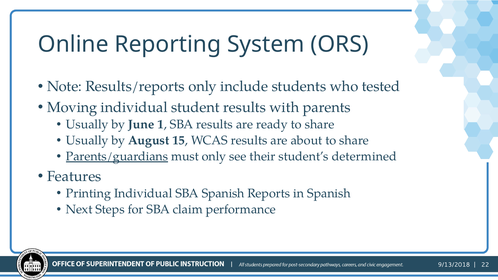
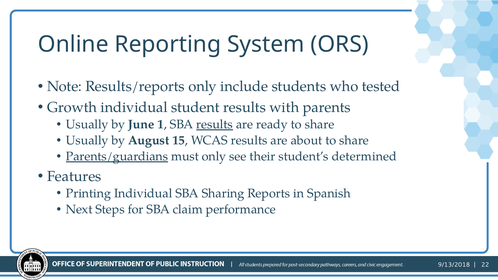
Moving: Moving -> Growth (72, 107)
results underline: none -> present (215, 125)
SBA Spanish: Spanish -> Sharing (223, 193)
